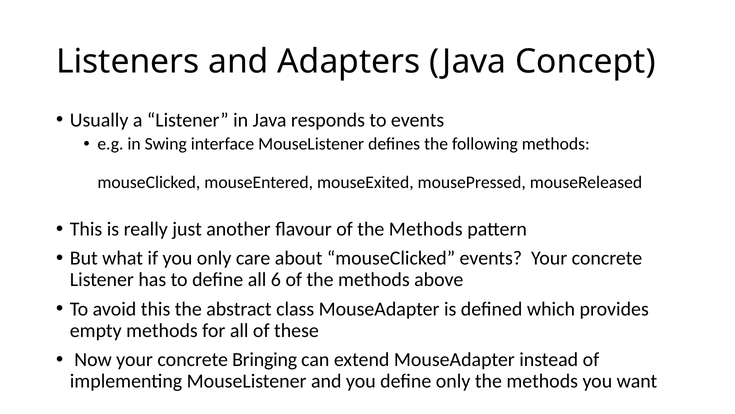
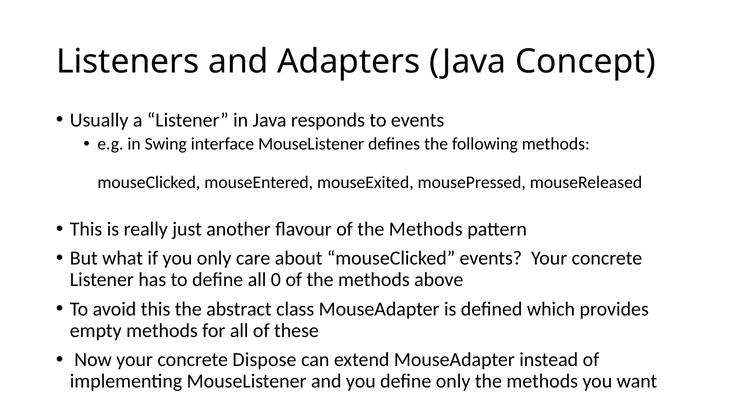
6: 6 -> 0 (276, 279)
Bringing: Bringing -> Dispose (264, 359)
